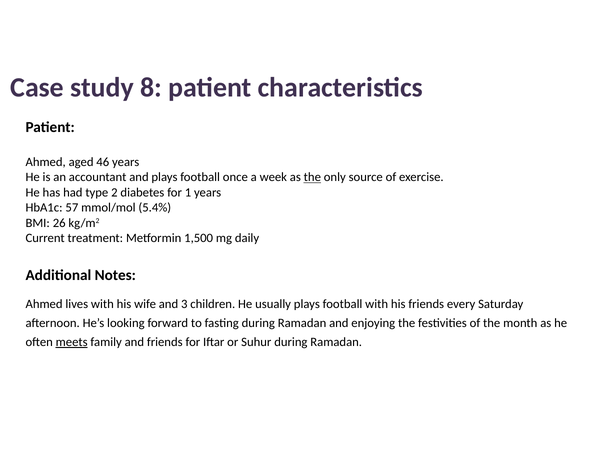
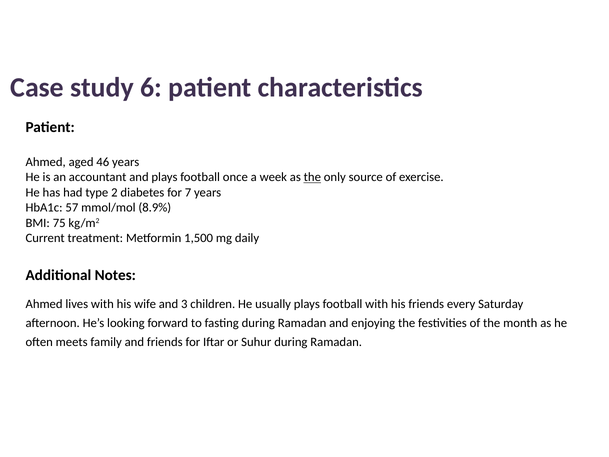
8: 8 -> 6 (151, 88)
1: 1 -> 7 (188, 192)
5.4%: 5.4% -> 8.9% (155, 208)
26: 26 -> 75 (59, 223)
meets underline: present -> none (72, 342)
